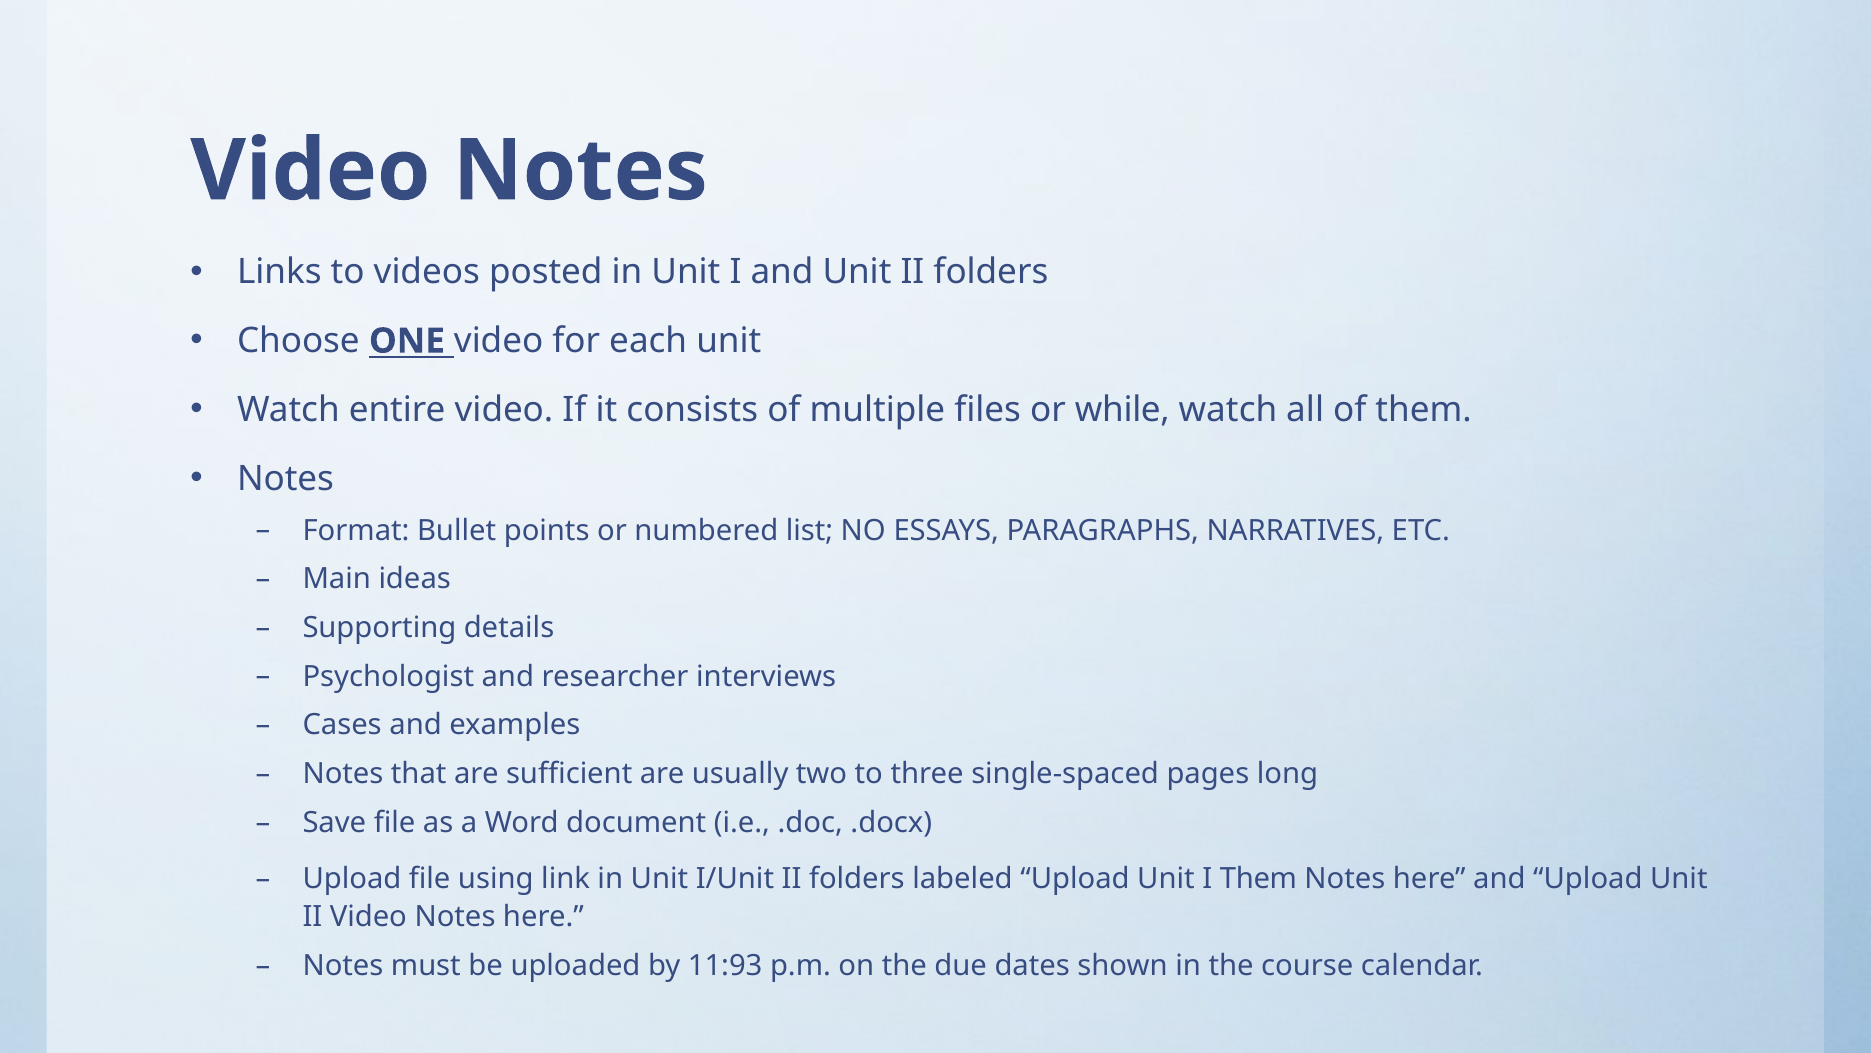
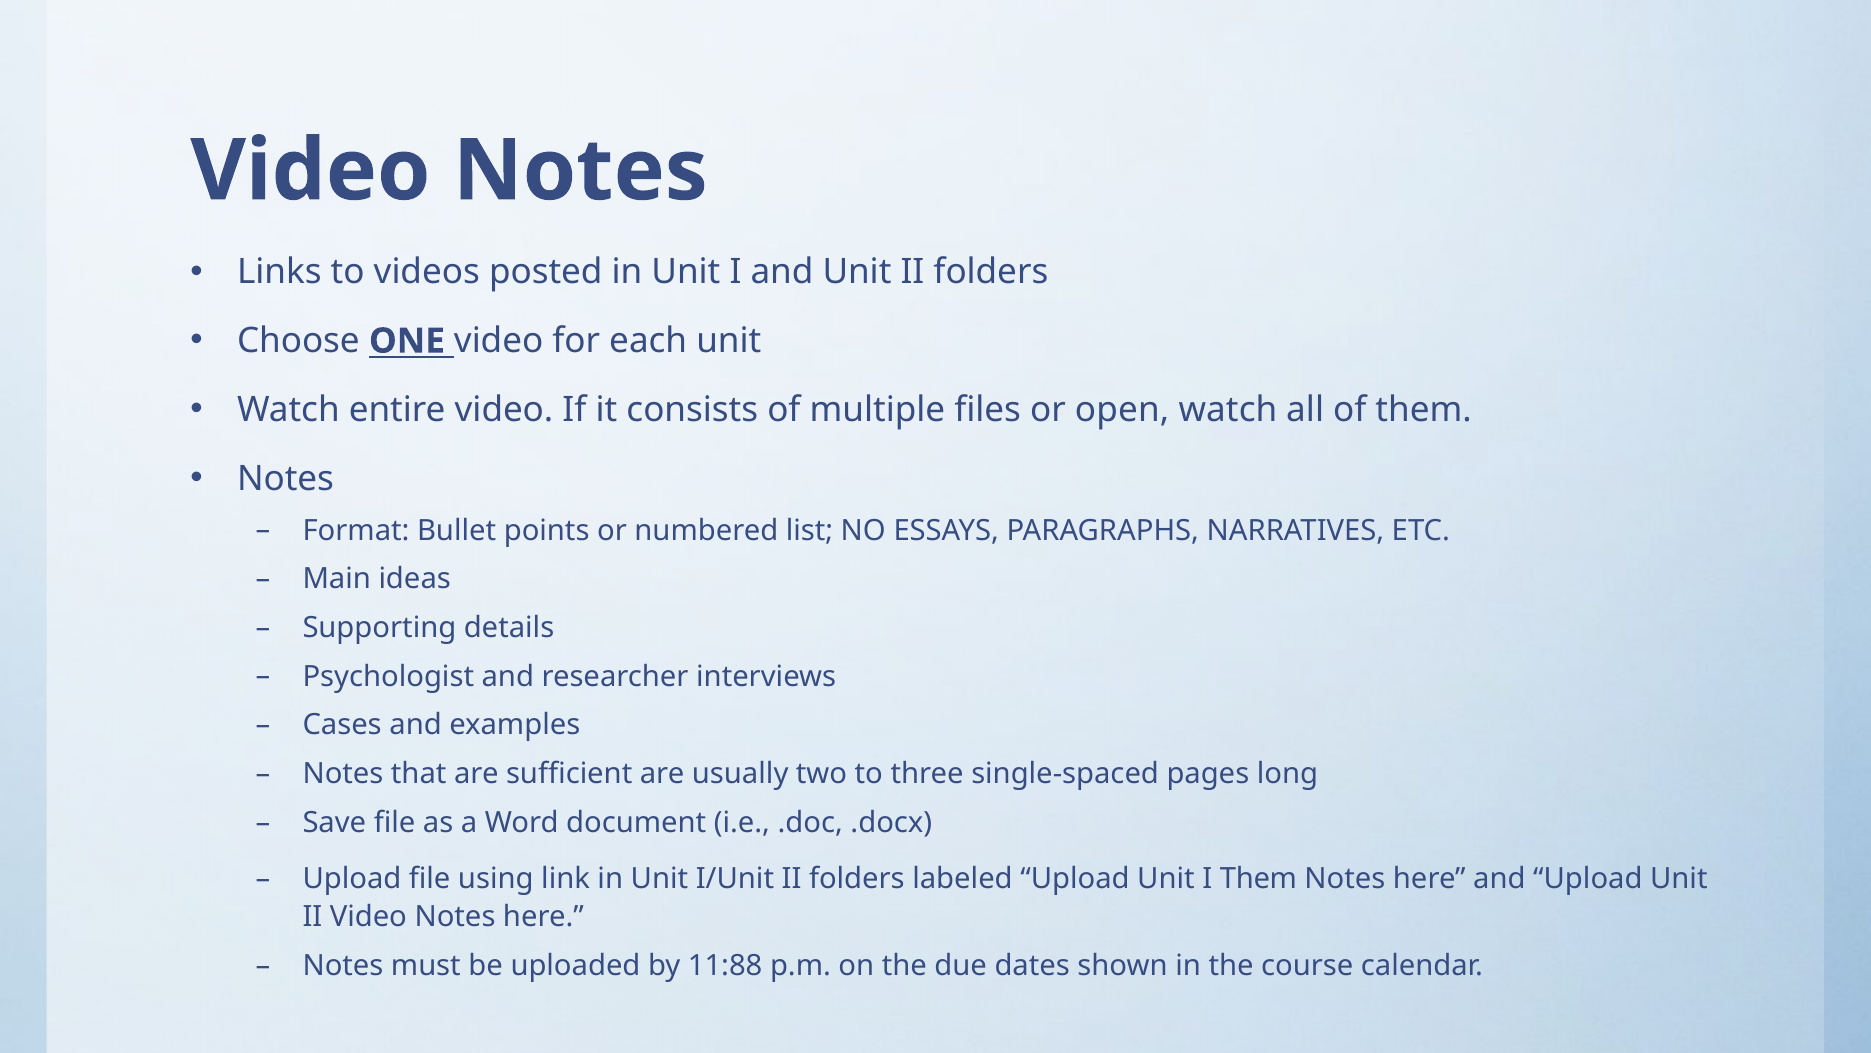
while: while -> open (1122, 410)
11:93: 11:93 -> 11:88 (725, 965)
